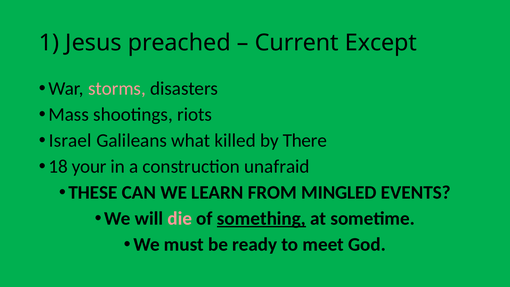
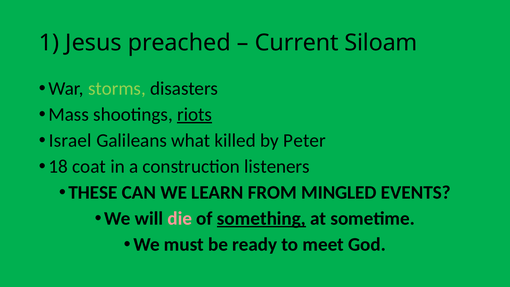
Except: Except -> Siloam (381, 43)
storms colour: pink -> light green (117, 88)
riots underline: none -> present (195, 114)
There: There -> Peter (305, 140)
your: your -> coat (89, 166)
unafraid: unafraid -> listeners (277, 166)
